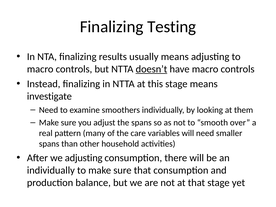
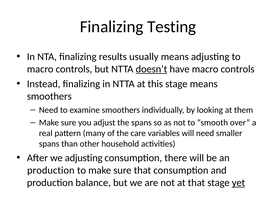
investigate: investigate -> smoothers (49, 96)
individually: individually -> production (51, 170)
yet underline: none -> present (238, 183)
